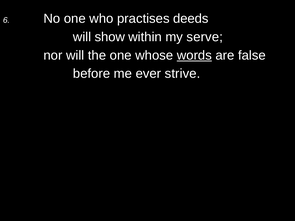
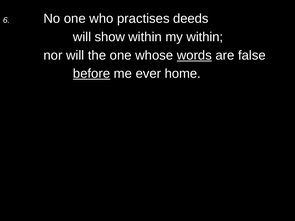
my serve: serve -> within (205, 37)
before underline: none -> present (92, 74)
strive: strive -> home (183, 74)
